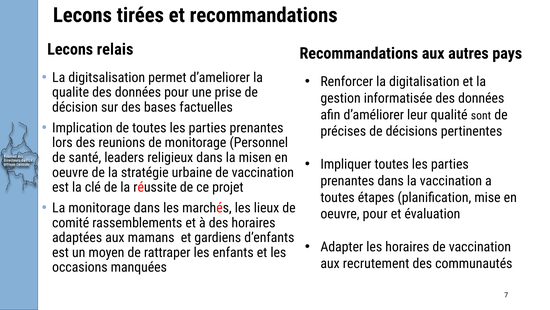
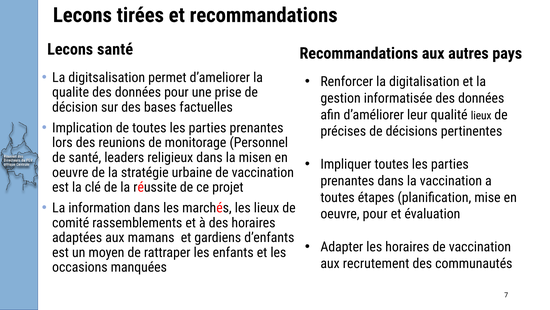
Lecons relais: relais -> santé (115, 49)
qualité sont: sont -> lieux (481, 115)
La monitorage: monitorage -> information (100, 208)
